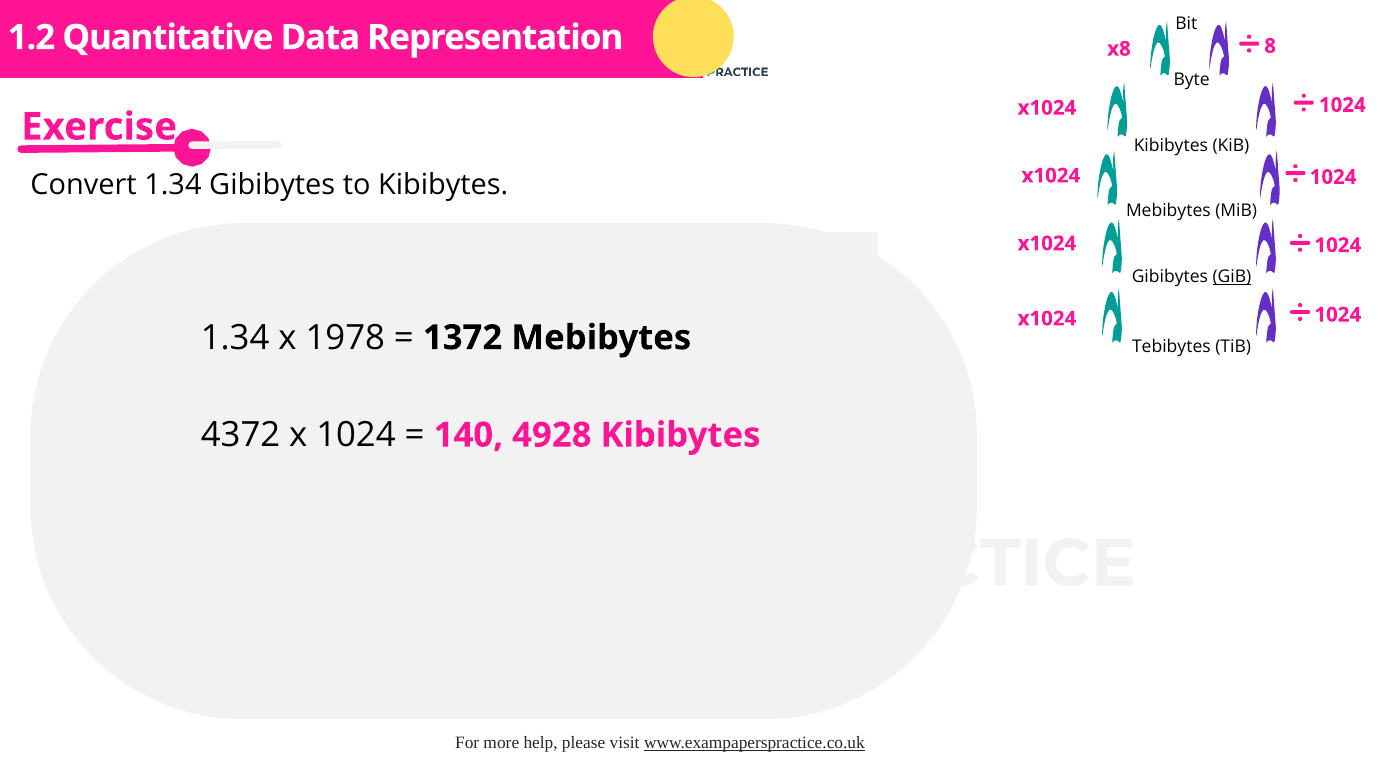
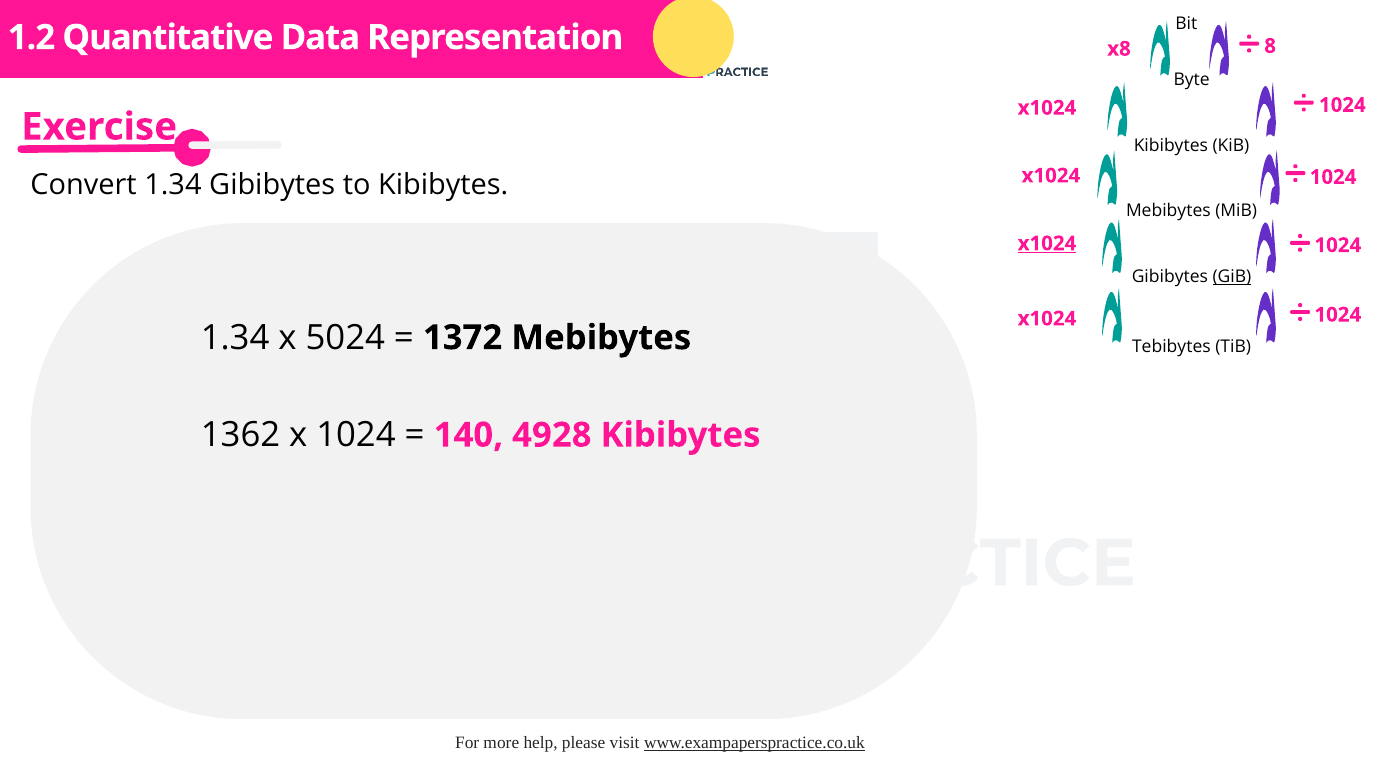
x1024 underline: none -> present (1047, 243)
1978: 1978 -> 5024 (345, 337)
4372: 4372 -> 1362 (241, 435)
